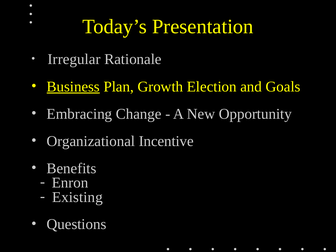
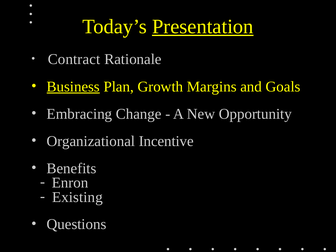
Presentation underline: none -> present (203, 27)
Irregular: Irregular -> Contract (74, 59)
Election: Election -> Margins (212, 87)
